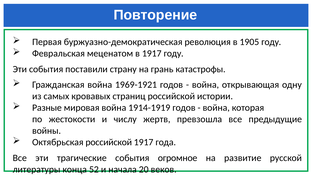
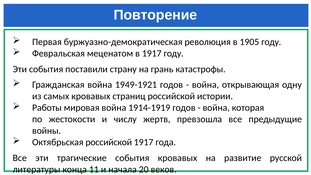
1969-1921: 1969-1921 -> 1949-1921 (136, 85)
Разные: Разные -> Работы (47, 108)
события огромное: огромное -> кровавых (178, 158)
52: 52 -> 11 (94, 169)
